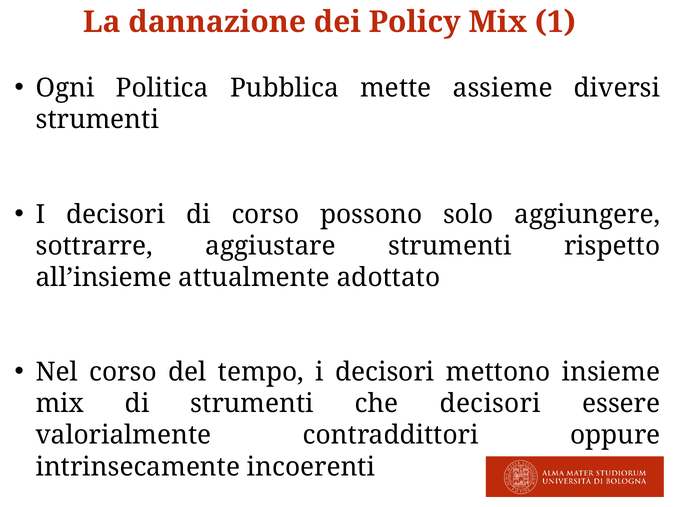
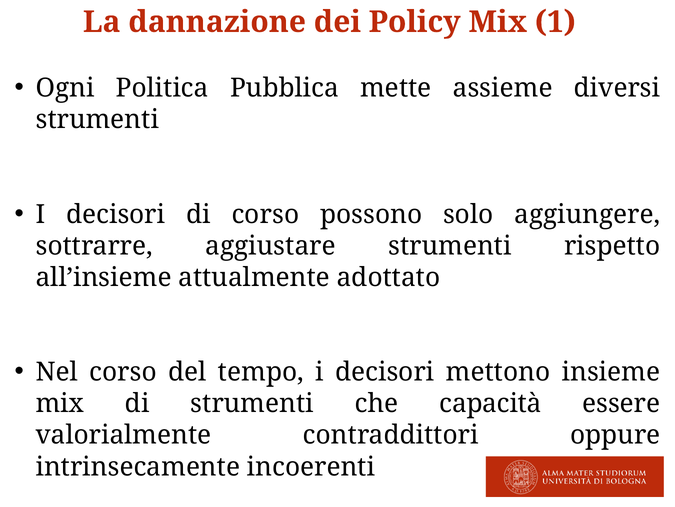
che decisori: decisori -> capacità (490, 403)
